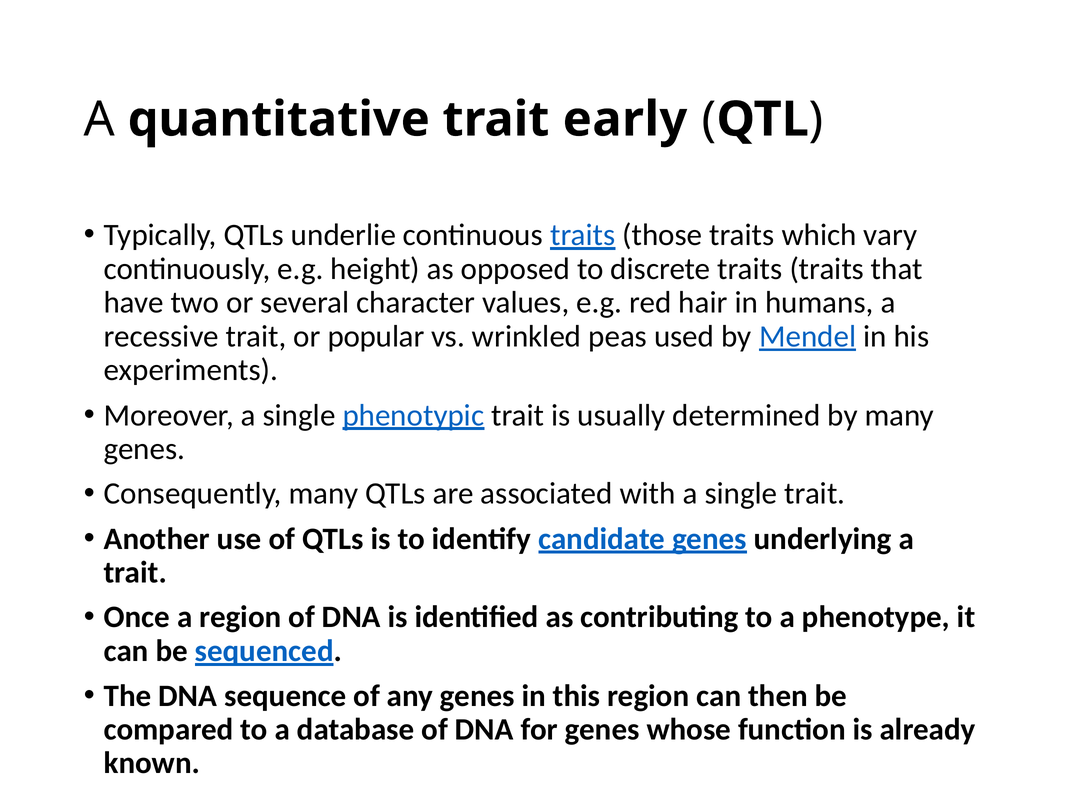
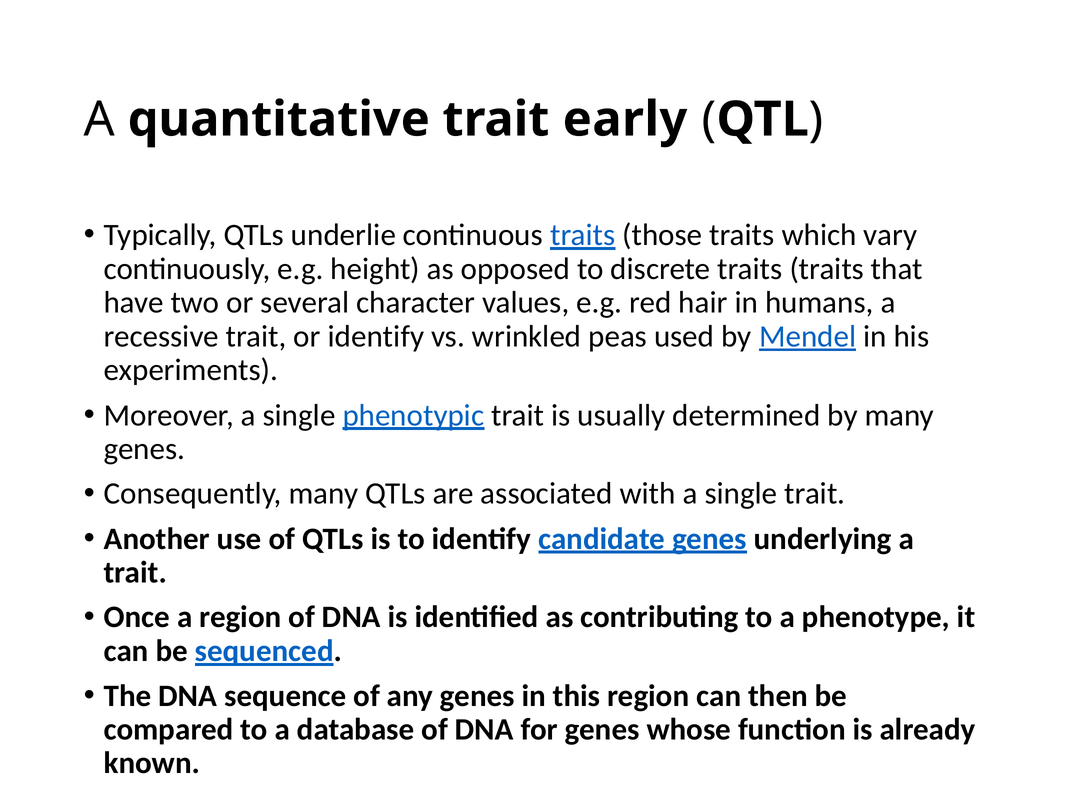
or popular: popular -> identify (376, 336)
